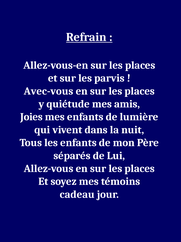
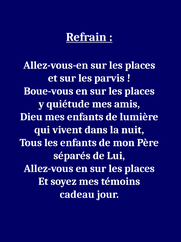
Avec-vous: Avec-vous -> Boue-vous (49, 91)
Joies: Joies -> Dieu (31, 117)
